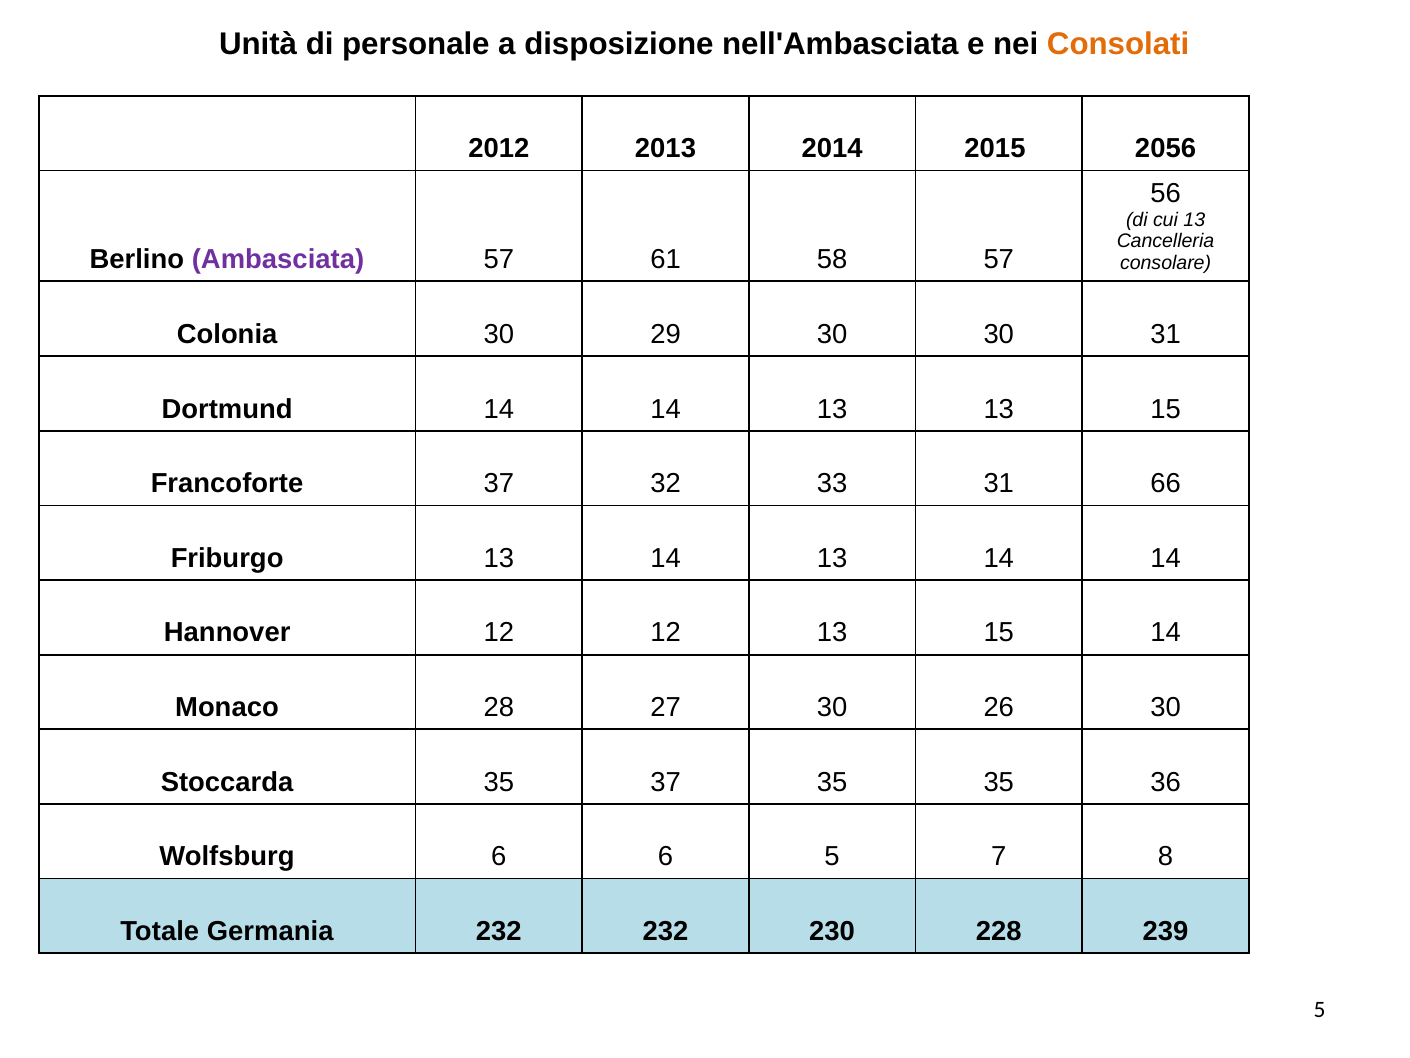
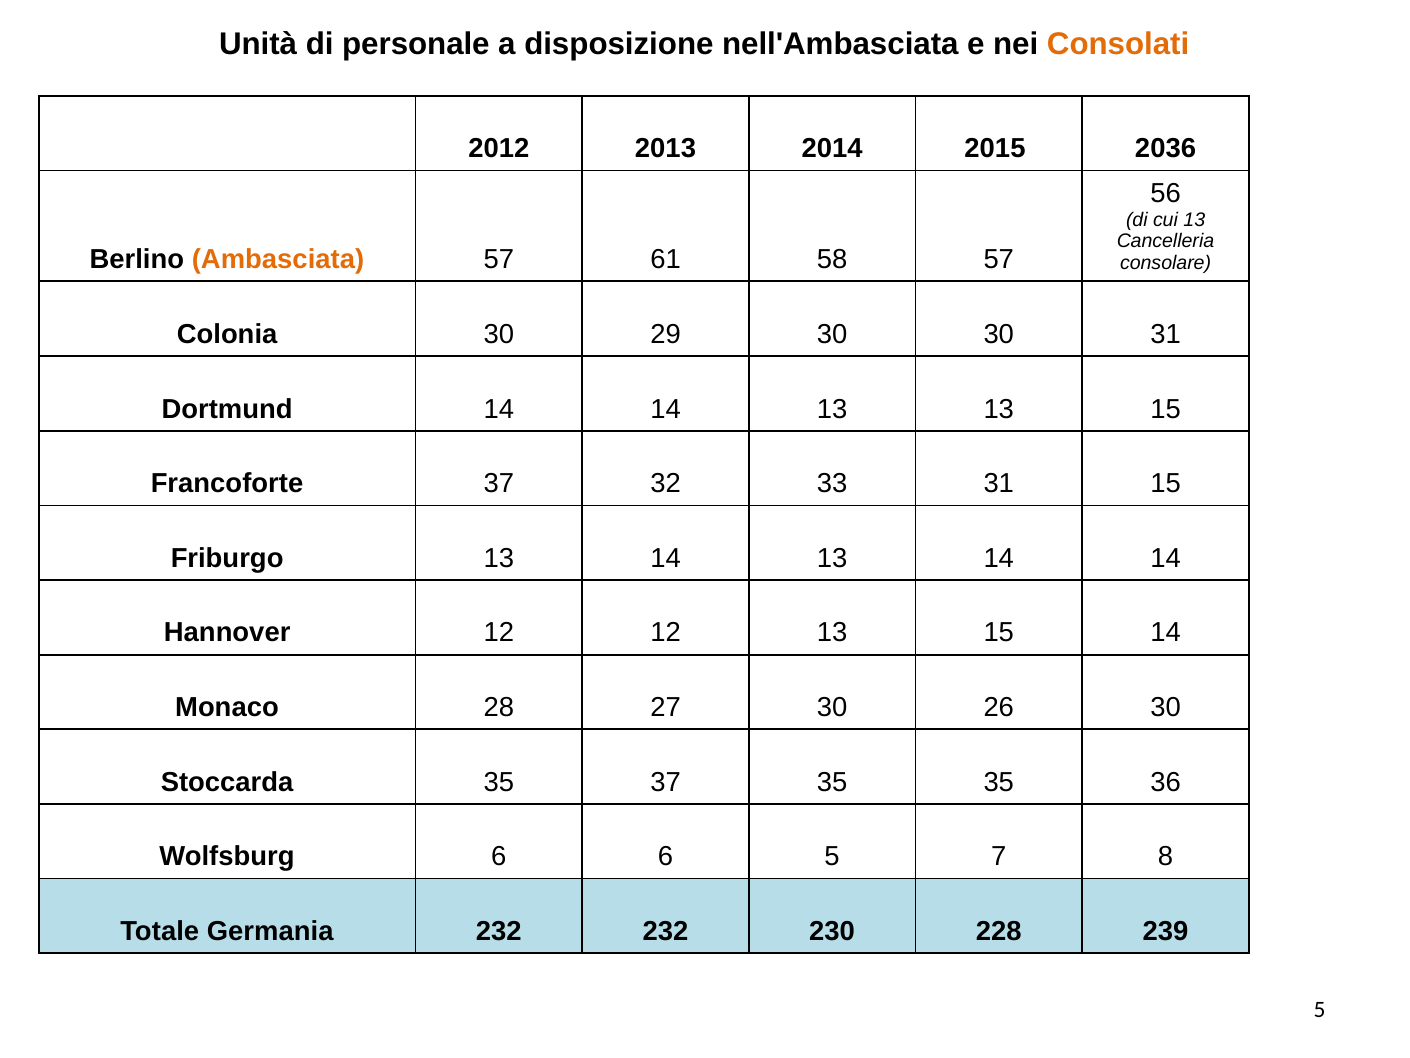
2056: 2056 -> 2036 (1166, 148)
Ambasciata colour: purple -> orange (278, 259)
31 66: 66 -> 15 (1166, 483)
